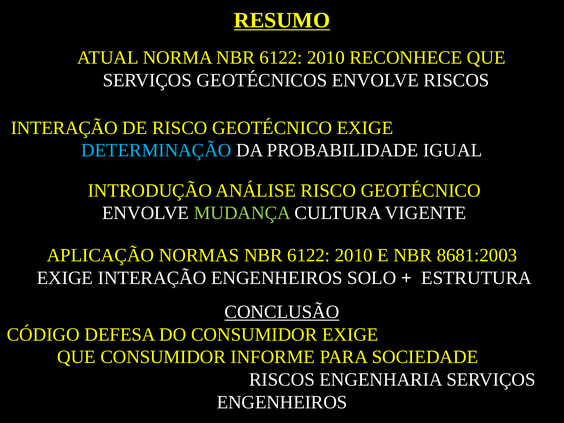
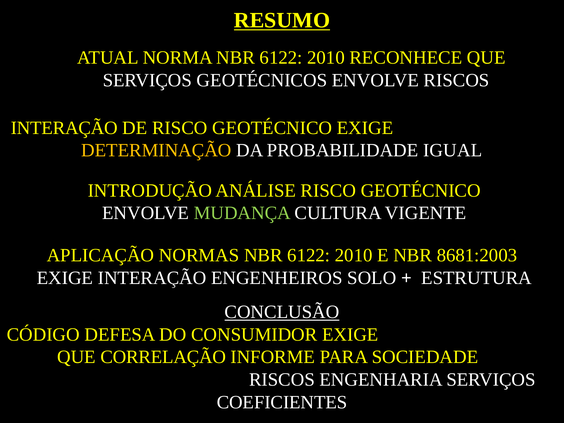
DETERMINAÇÃO colour: light blue -> yellow (156, 150)
QUE CONSUMIDOR: CONSUMIDOR -> CORRELAÇÃO (163, 357)
ENGENHEIROS: ENGENHEIROS -> COEFICIENTES (282, 402)
